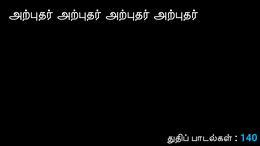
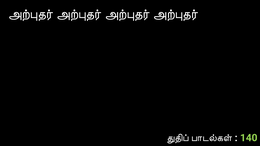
140 colour: light blue -> light green (249, 138)
